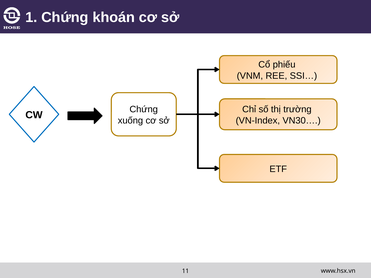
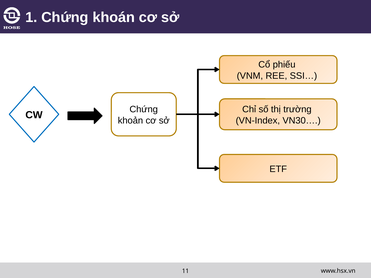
xuống: xuống -> khoản (130, 121)
